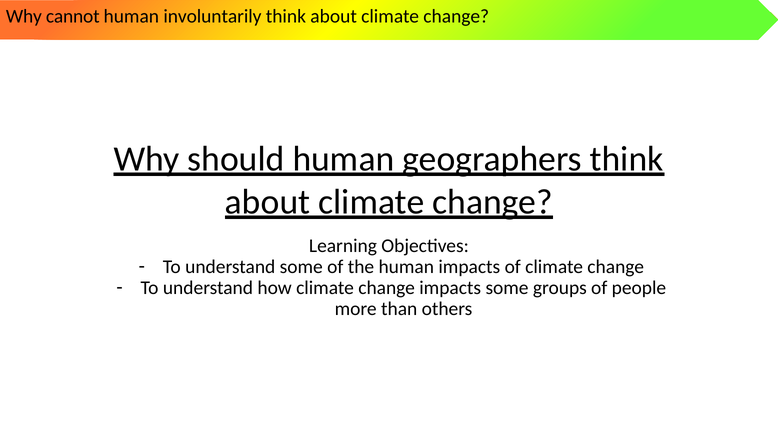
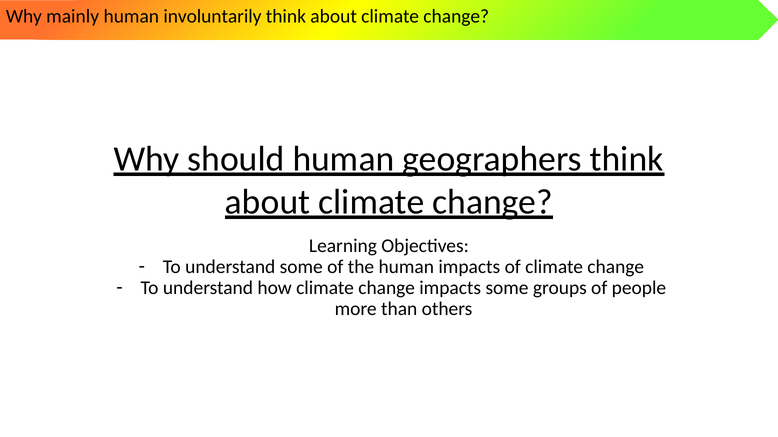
cannot: cannot -> mainly (73, 16)
